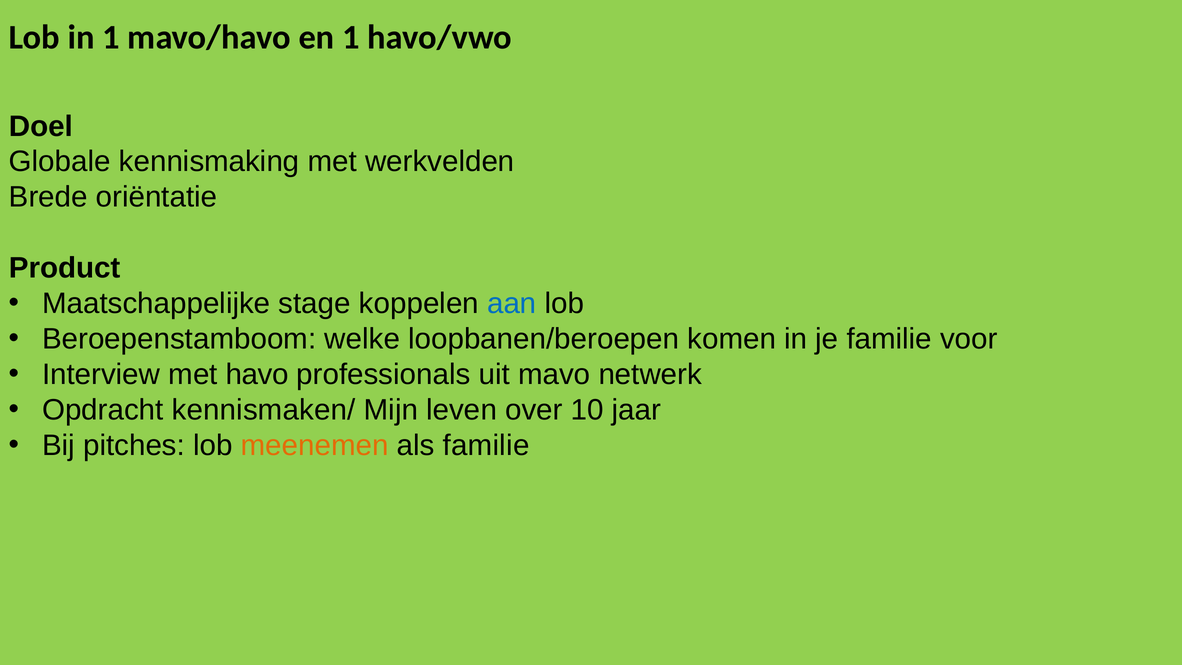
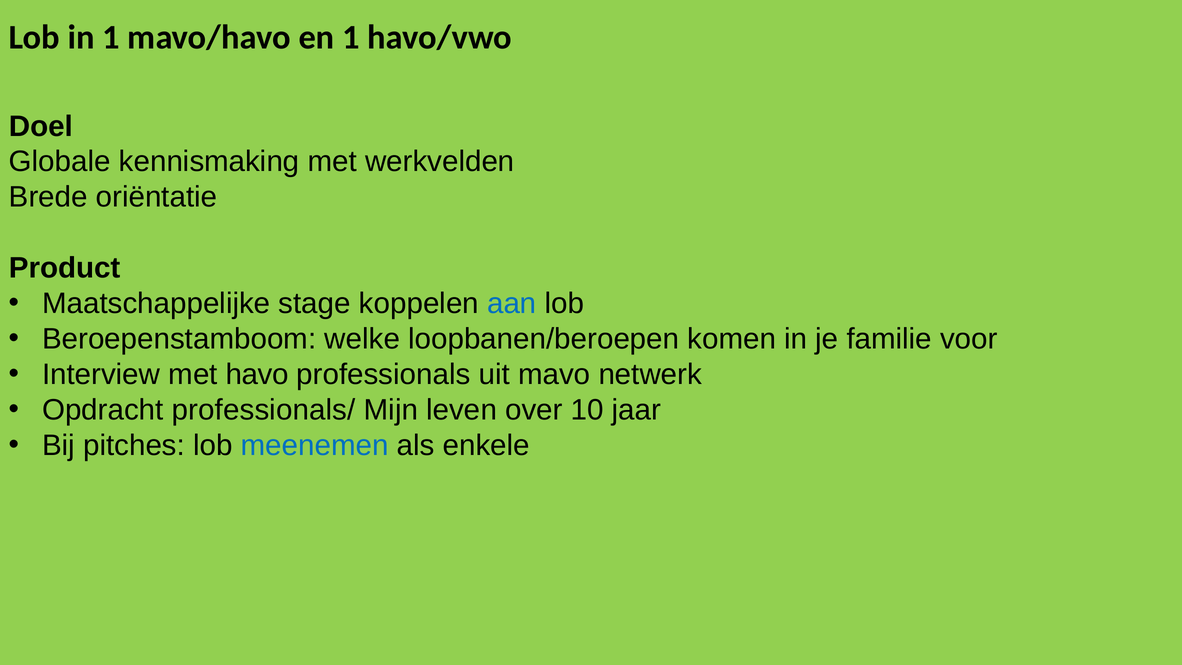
kennismaken/: kennismaken/ -> professionals/ (264, 410)
meenemen colour: orange -> blue (315, 445)
als familie: familie -> enkele (486, 445)
